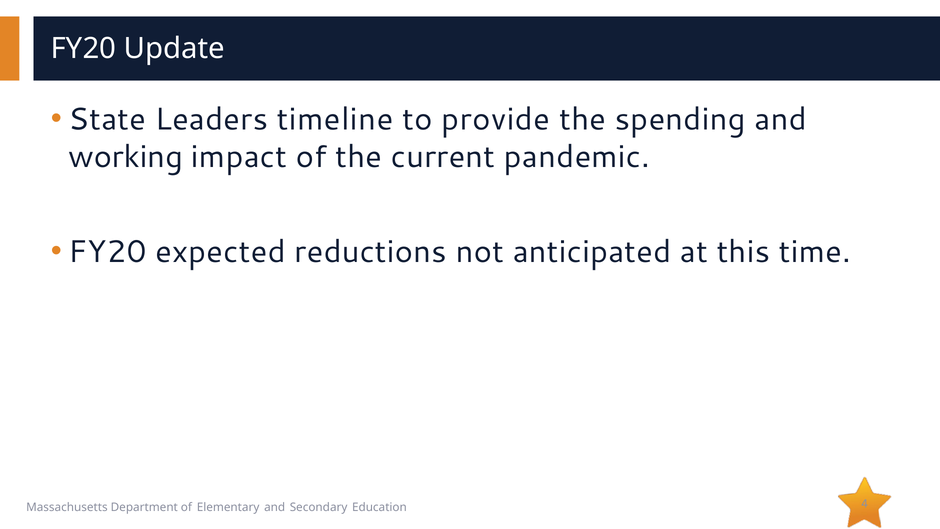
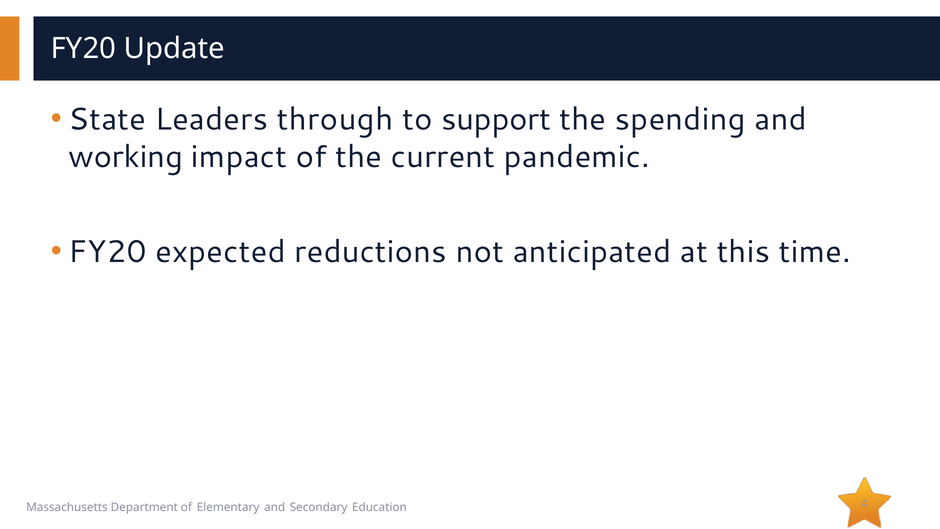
timeline: timeline -> through (335, 119)
provide: provide -> support (496, 119)
